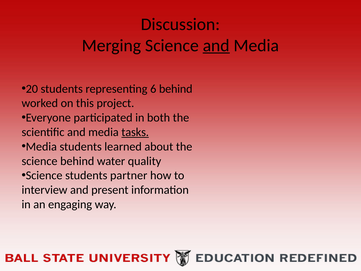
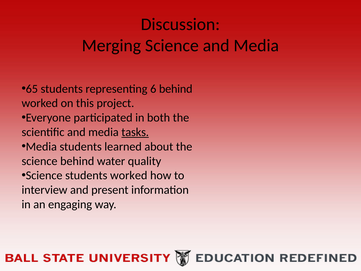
and underline: present -> none (216, 45)
20: 20 -> 65 (32, 89)
students partner: partner -> worked (129, 175)
